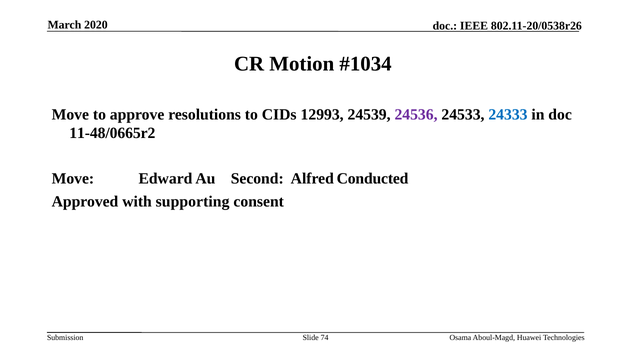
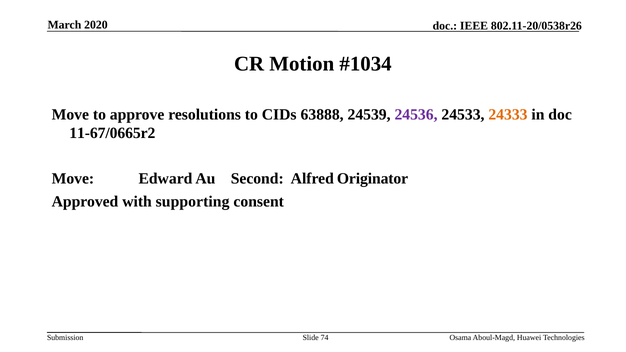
12993: 12993 -> 63888 (322, 115)
24333 colour: blue -> orange (508, 115)
11-48/0665r2: 11-48/0665r2 -> 11-67/0665r2 (112, 133)
Conducted: Conducted -> Originator (373, 179)
